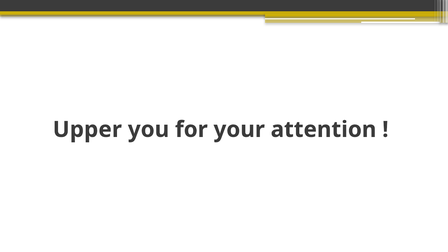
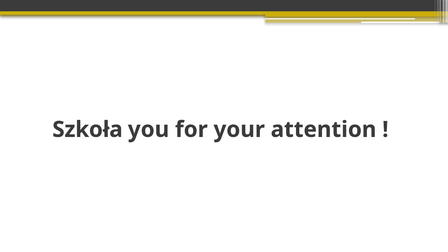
Upper: Upper -> Szkoła (88, 130)
